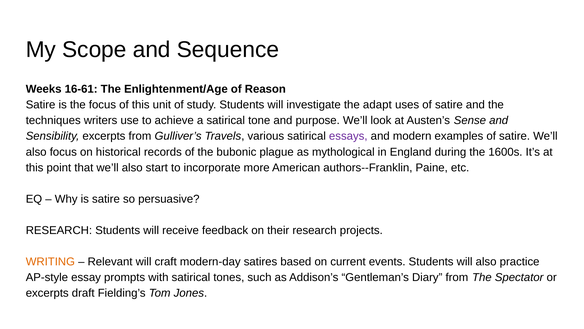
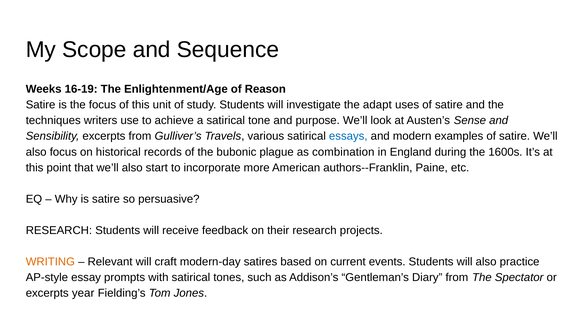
16-61: 16-61 -> 16-19 (81, 89)
essays colour: purple -> blue (348, 136)
mythological: mythological -> combination (343, 152)
draft: draft -> year (83, 293)
